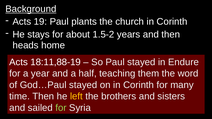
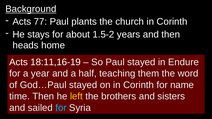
19: 19 -> 77 (40, 22)
18:11,88-19: 18:11,88-19 -> 18:11,16-19 (56, 62)
many: many -> name (182, 85)
for colour: light green -> light blue (61, 108)
